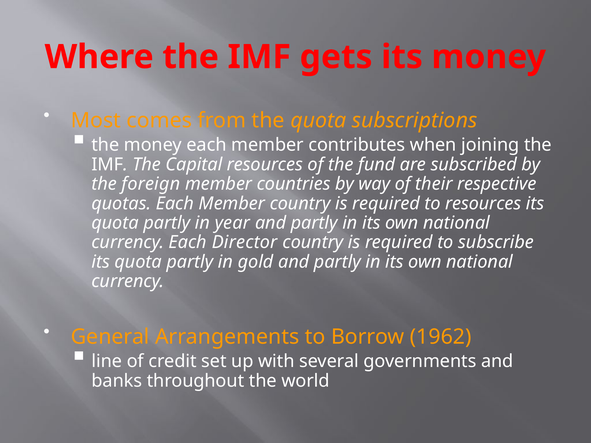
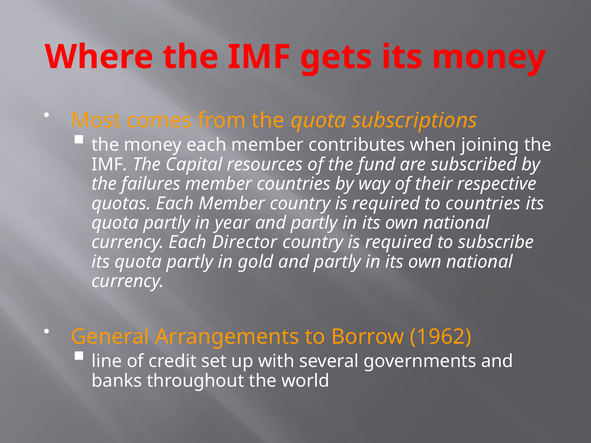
foreign: foreign -> failures (151, 184)
to resources: resources -> countries (483, 203)
